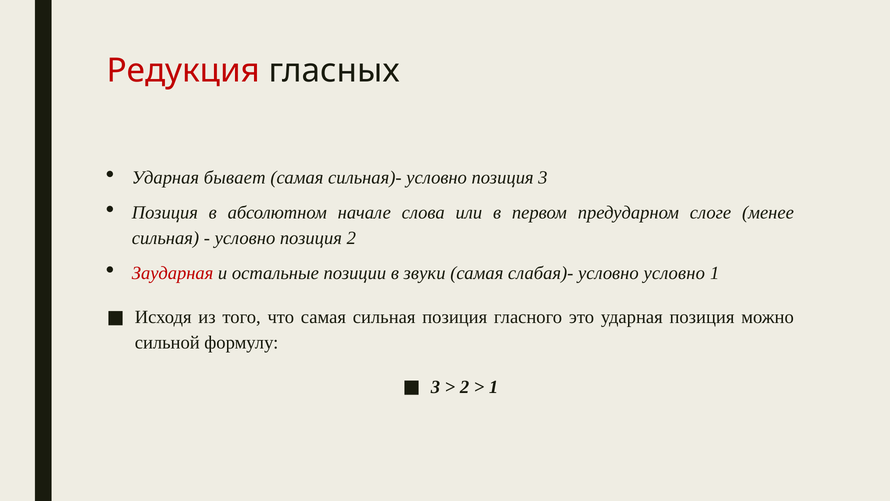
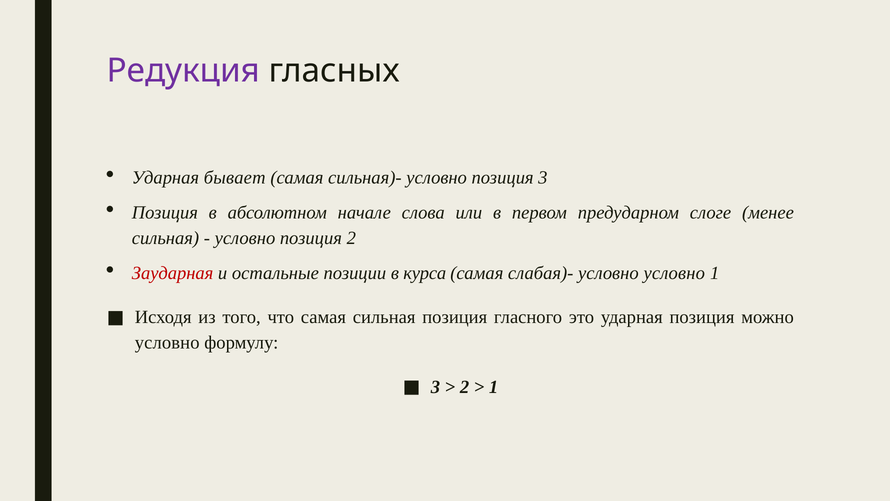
Редукция colour: red -> purple (183, 71)
звуки: звуки -> курса (425, 273)
сильной: сильной -> условно (167, 343)
